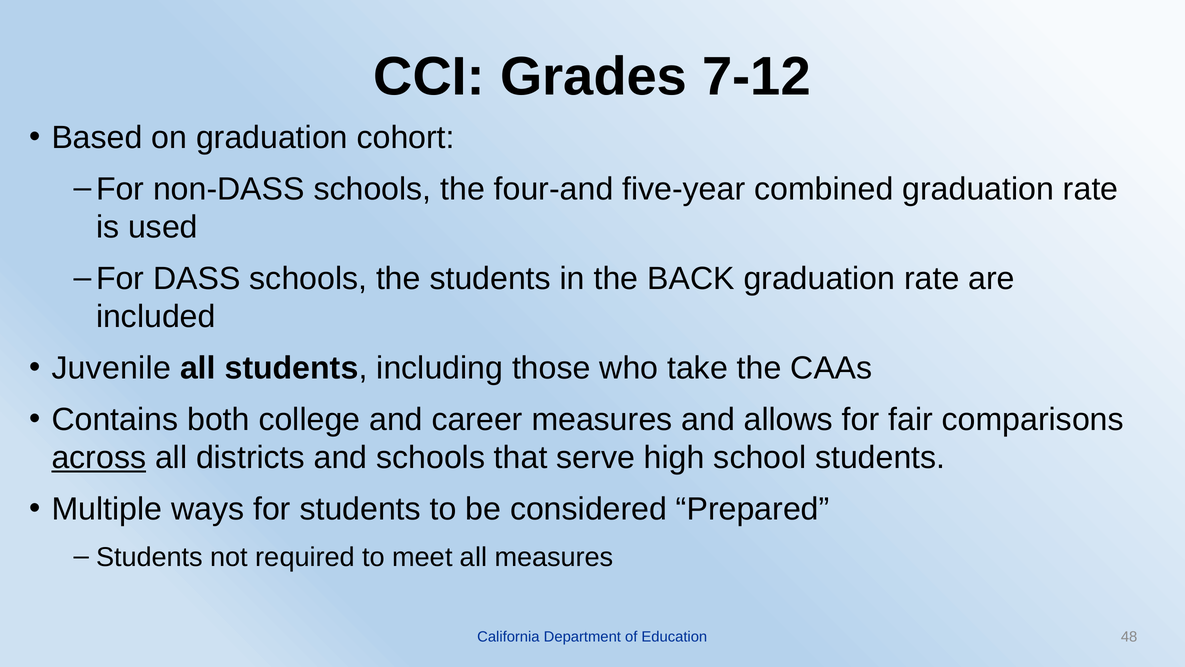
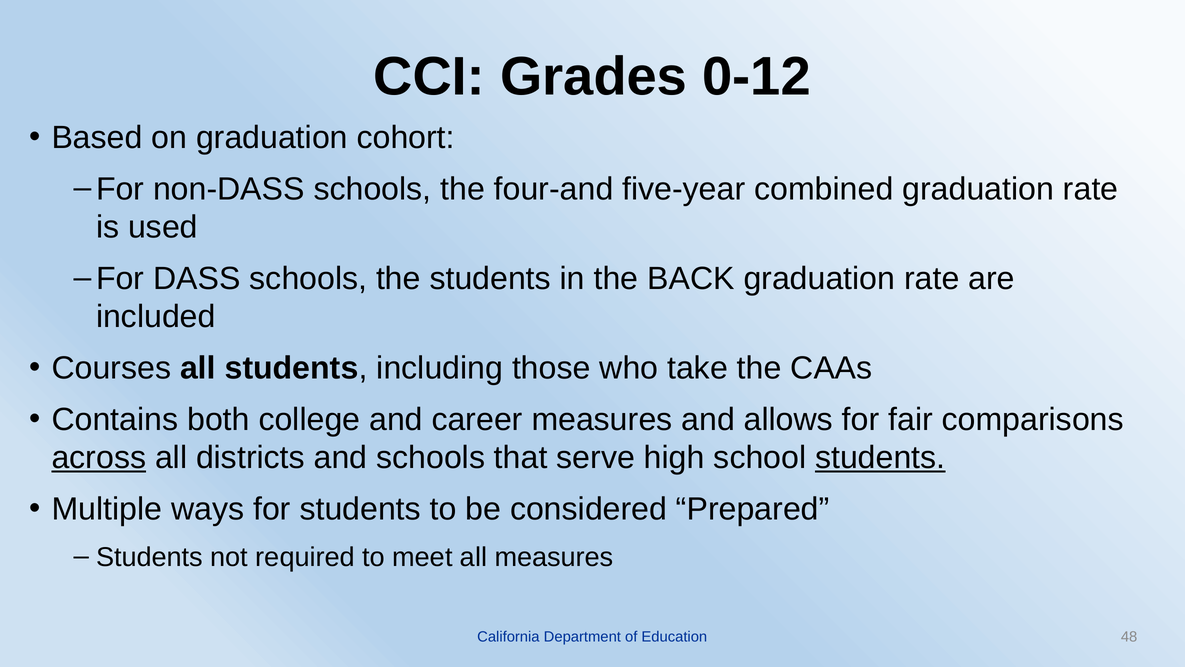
7-12: 7-12 -> 0-12 (757, 77)
Juvenile: Juvenile -> Courses (111, 368)
students underline: none -> present (880, 457)
